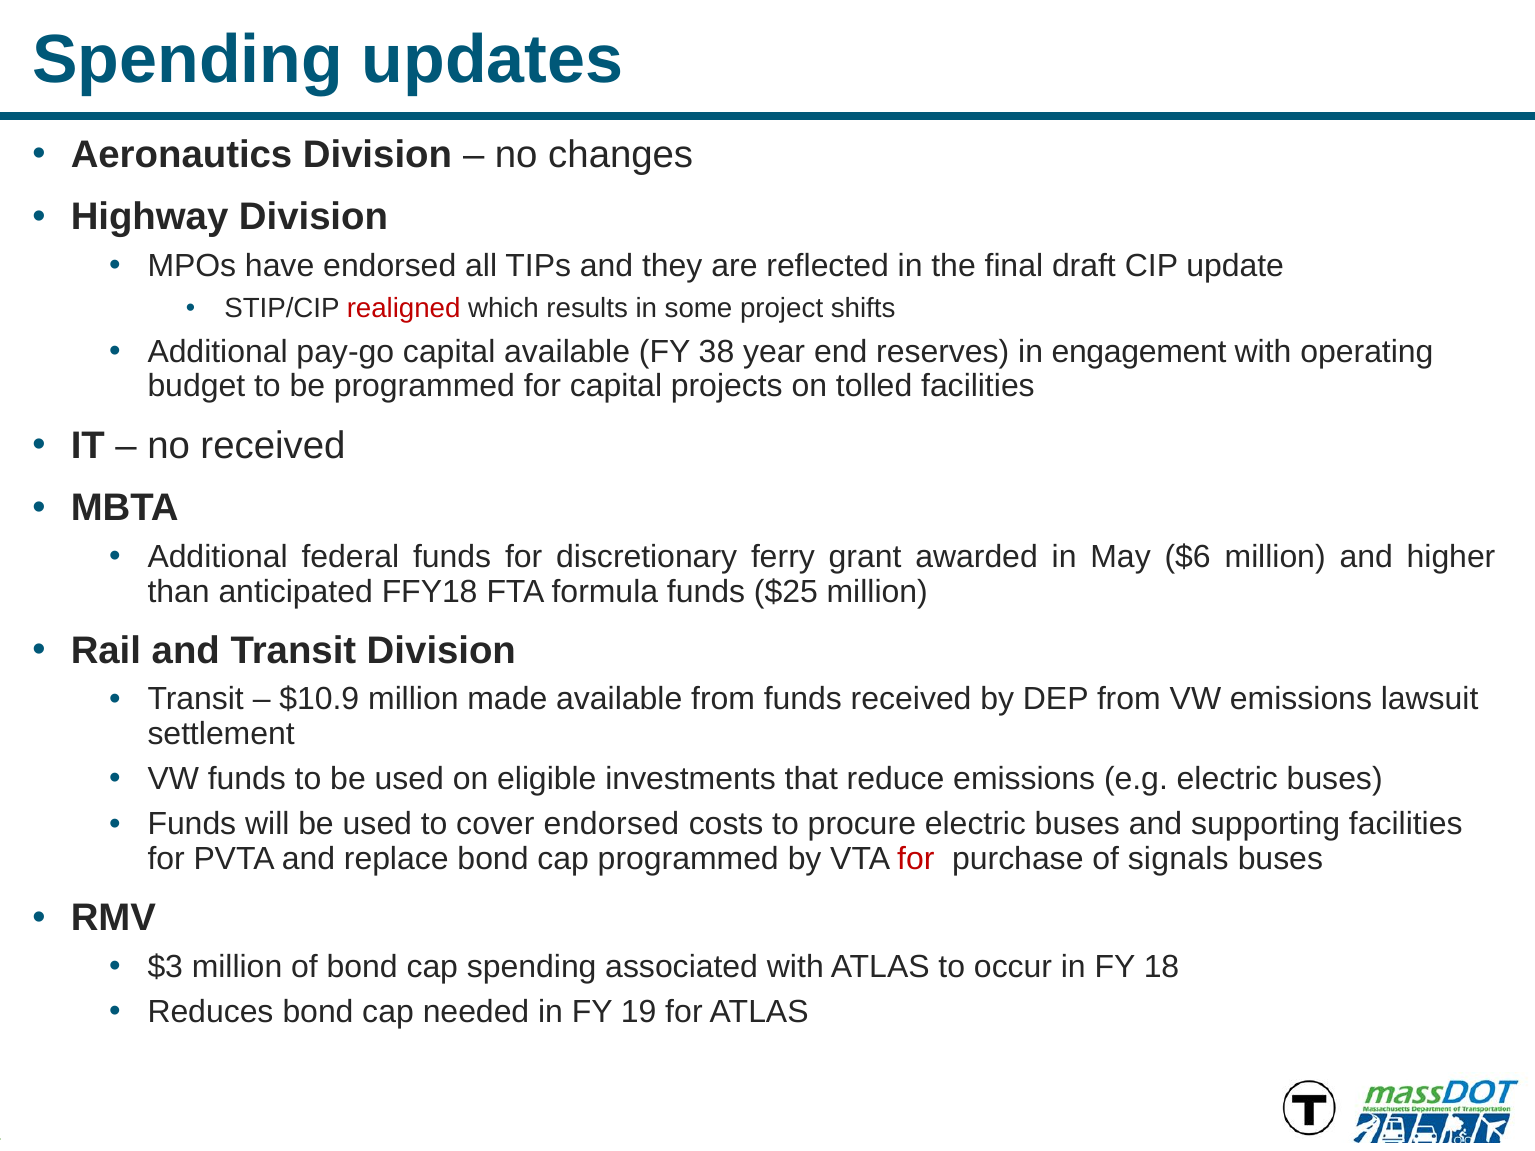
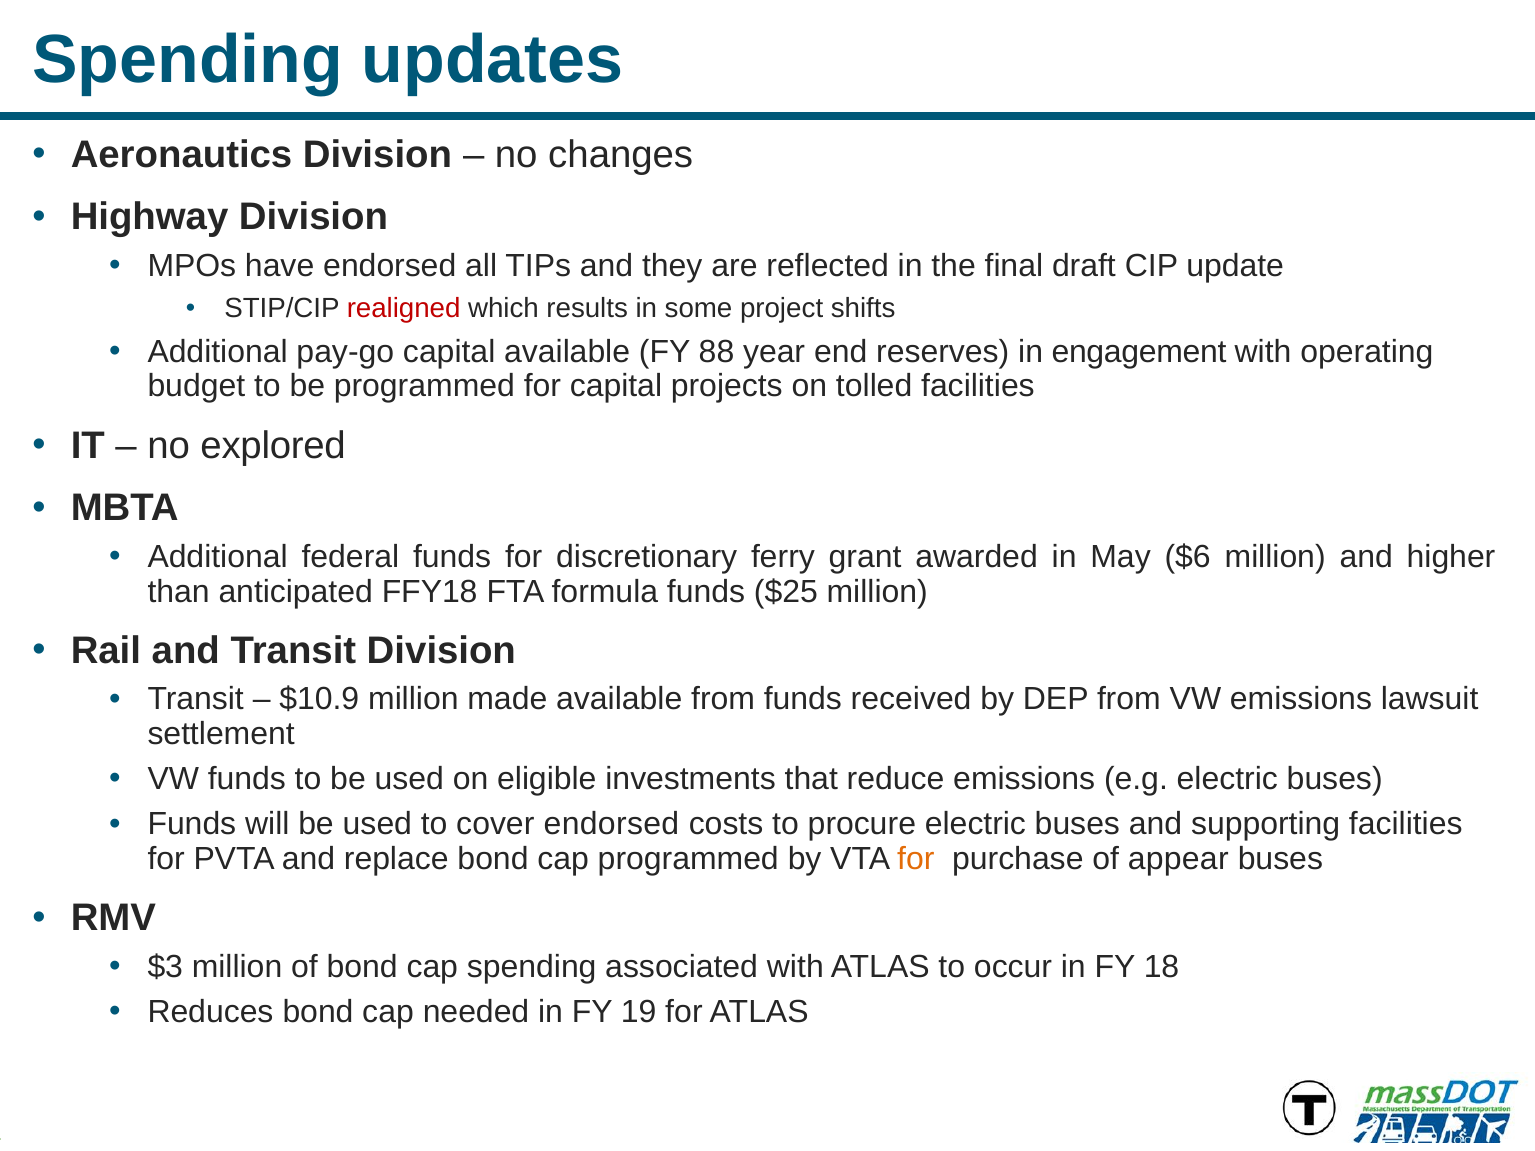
38: 38 -> 88 (717, 352)
no received: received -> explored (273, 446)
for colour: red -> orange (916, 859)
signals: signals -> appear (1178, 859)
